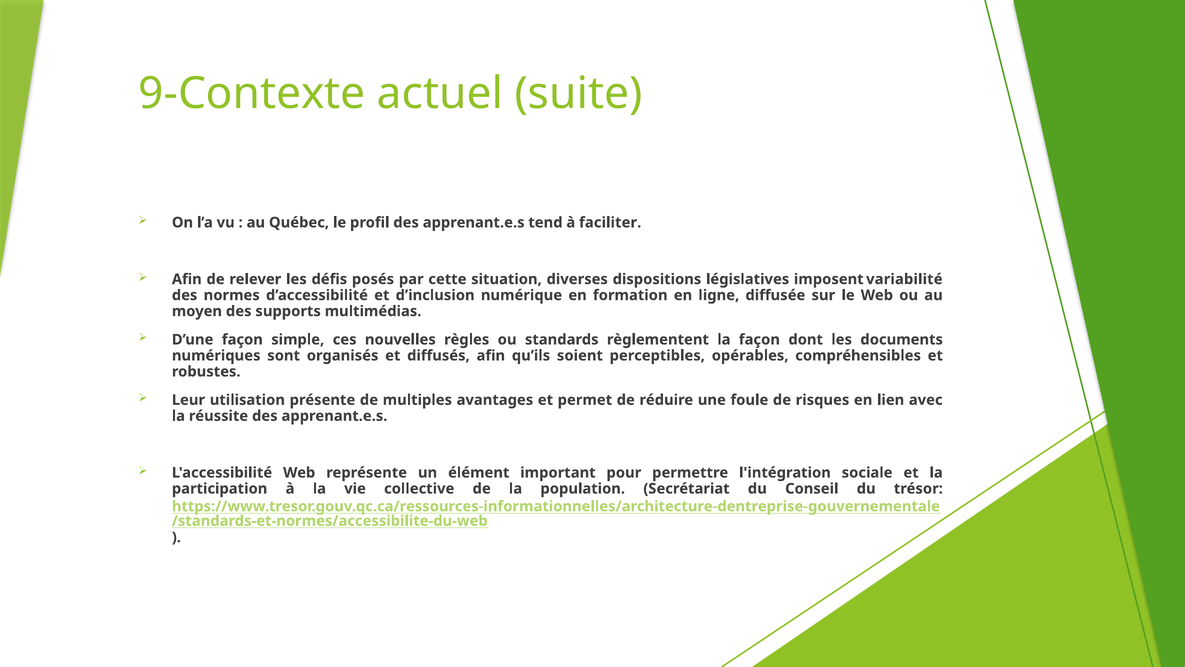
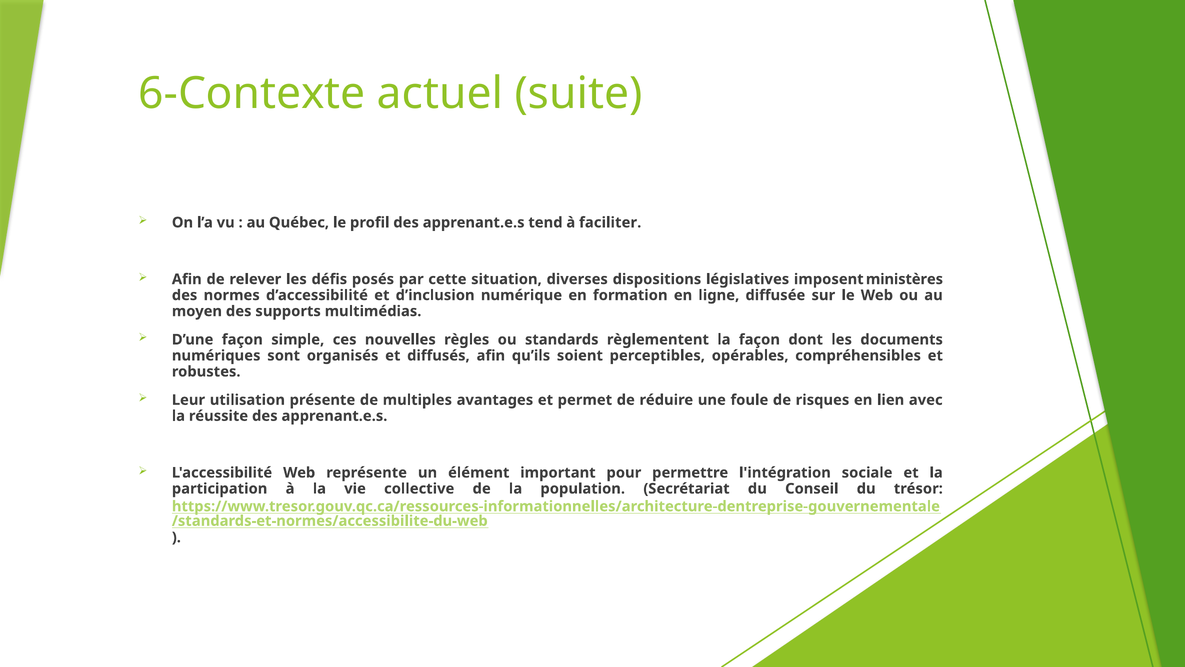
9-Contexte: 9-Contexte -> 6-Contexte (252, 93)
variabilité: variabilité -> ministères (904, 279)
